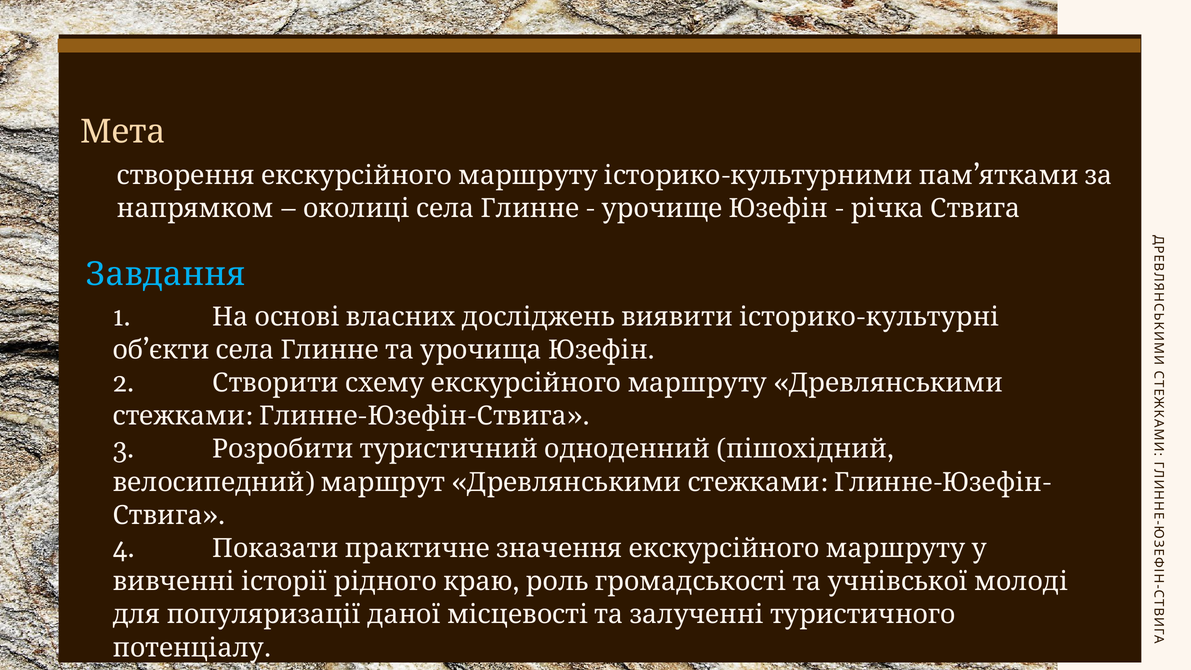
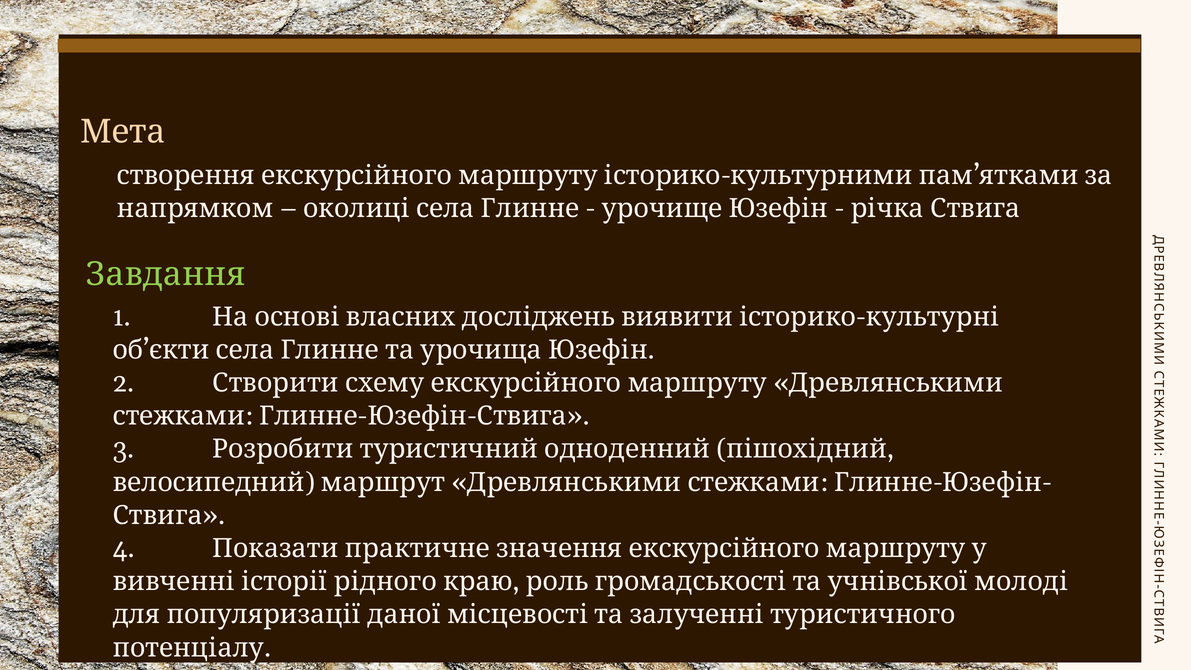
Завдання colour: light blue -> light green (166, 274)
